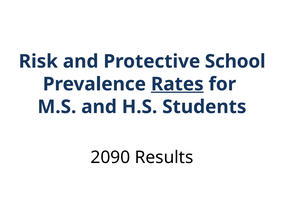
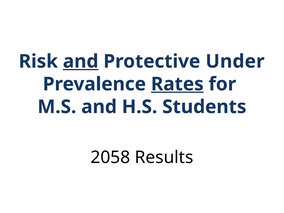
and underline: none -> present (81, 61)
School: School -> Under (235, 61)
2090: 2090 -> 2058 (110, 157)
